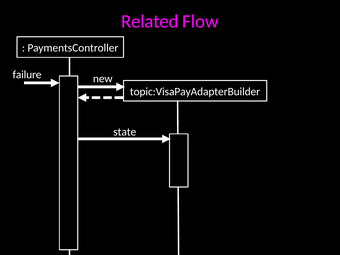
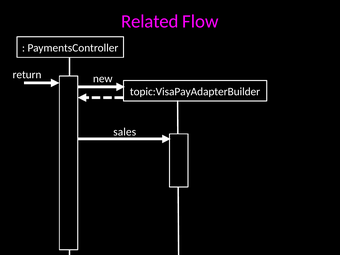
failure: failure -> return (27, 75)
state: state -> sales (125, 132)
